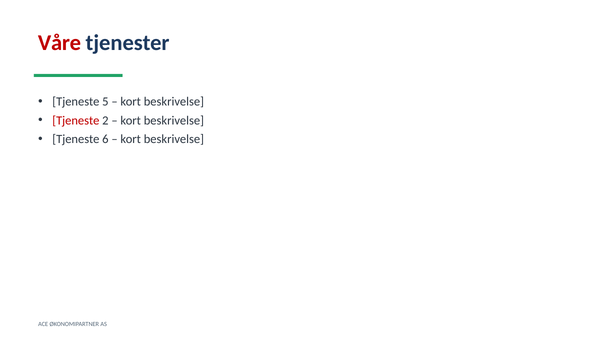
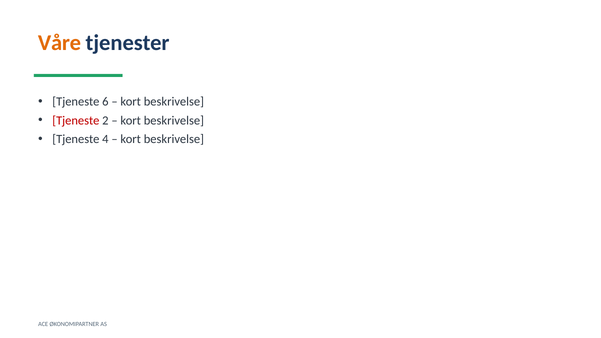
Våre colour: red -> orange (59, 43)
5: 5 -> 6 (105, 102)
6: 6 -> 4 (105, 139)
